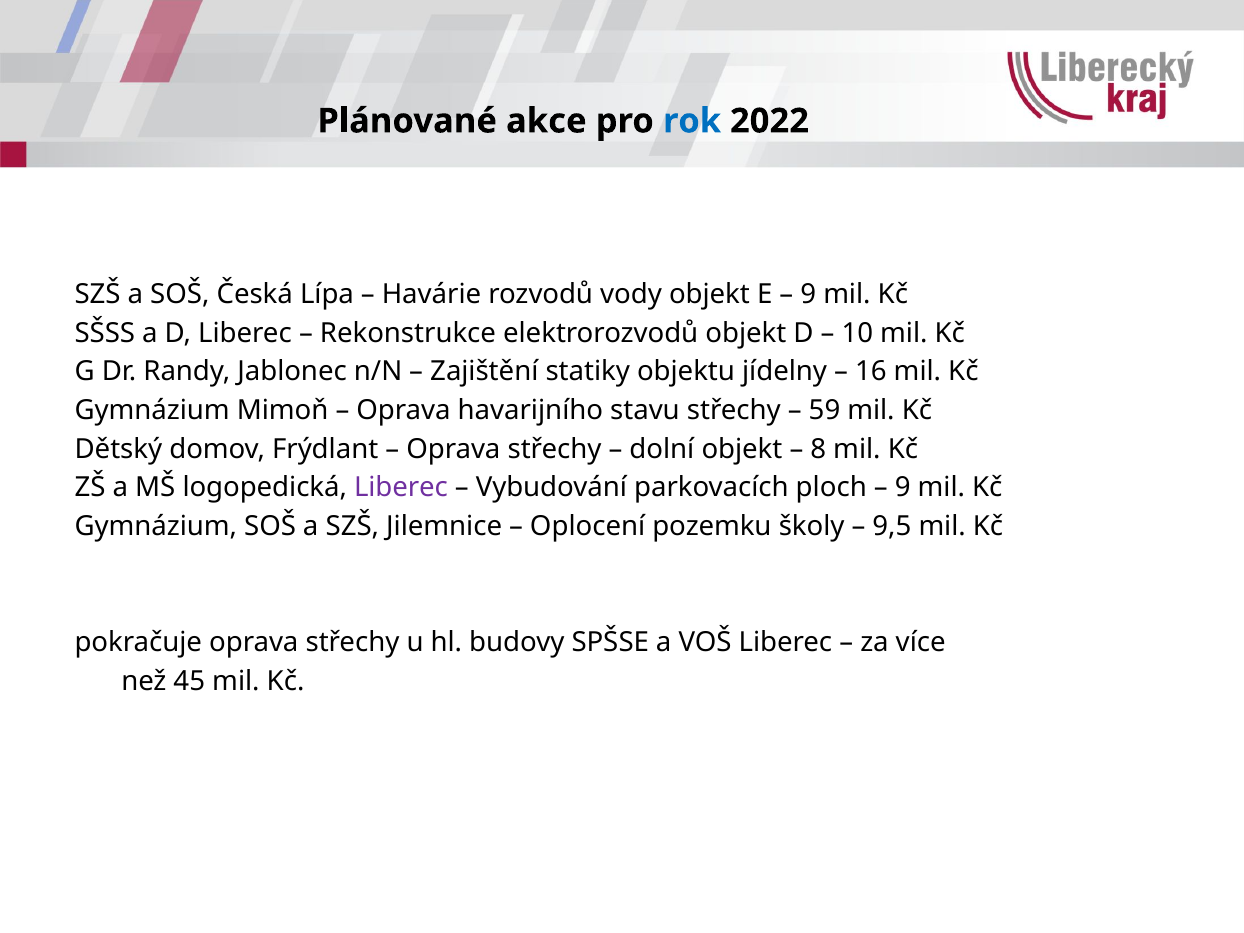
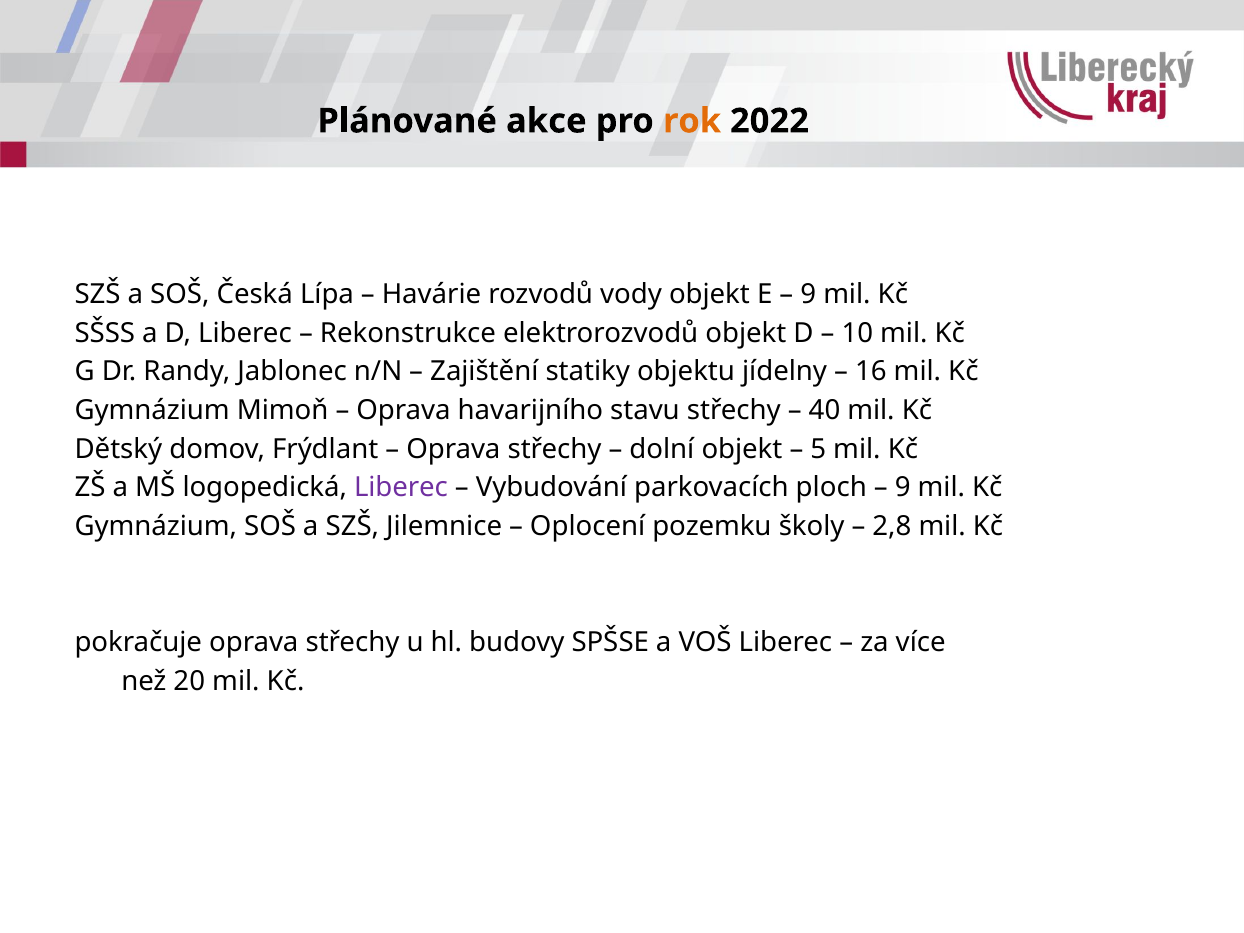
rok colour: blue -> orange (692, 121)
59: 59 -> 40 (825, 410)
8: 8 -> 5 (818, 449)
9,5: 9,5 -> 2,8 (892, 526)
45: 45 -> 20 (189, 681)
